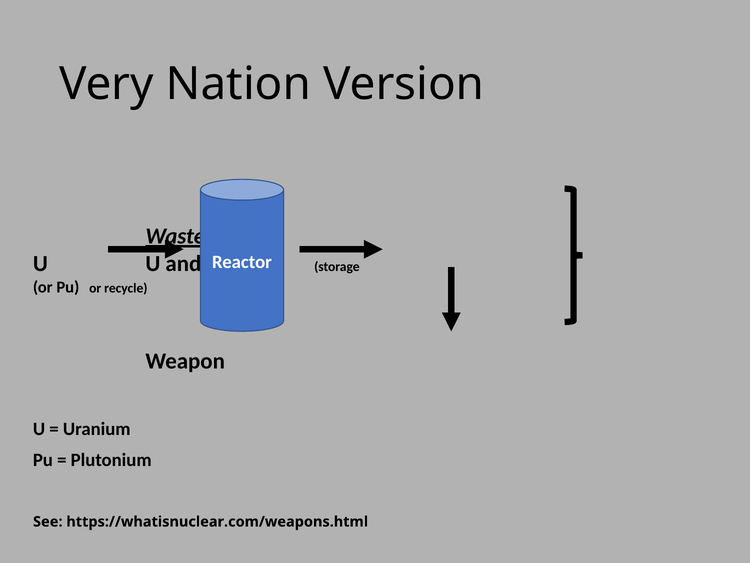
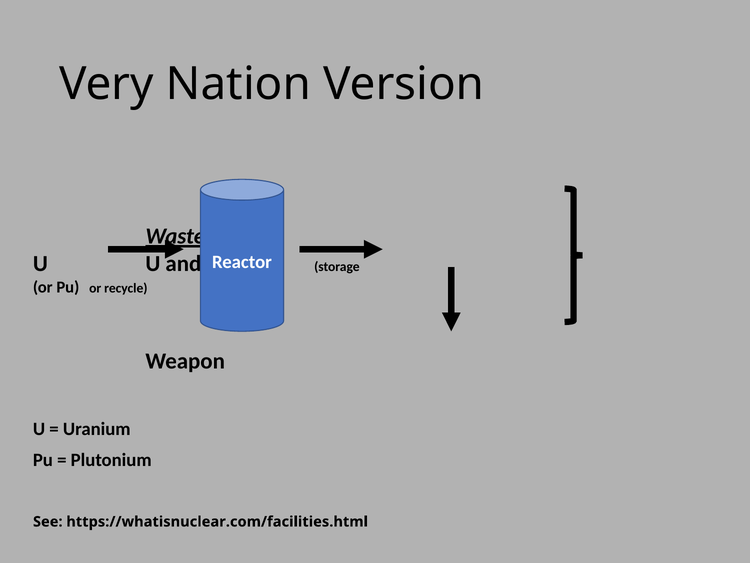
https://whatisnuclear.com/weapons.html: https://whatisnuclear.com/weapons.html -> https://whatisnuclear.com/facilities.html (217, 521)
